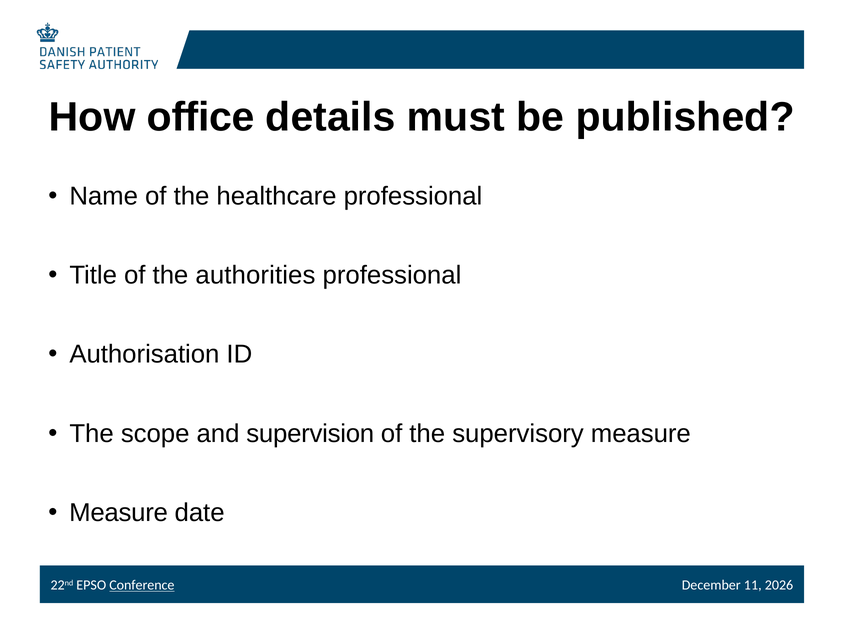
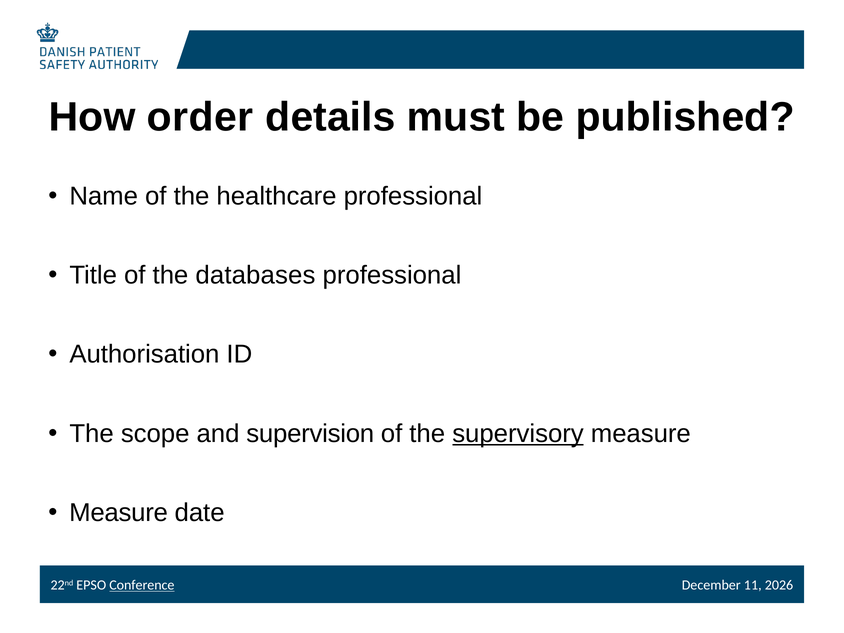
office: office -> order (200, 117)
authorities: authorities -> databases (255, 275)
supervisory underline: none -> present (518, 434)
